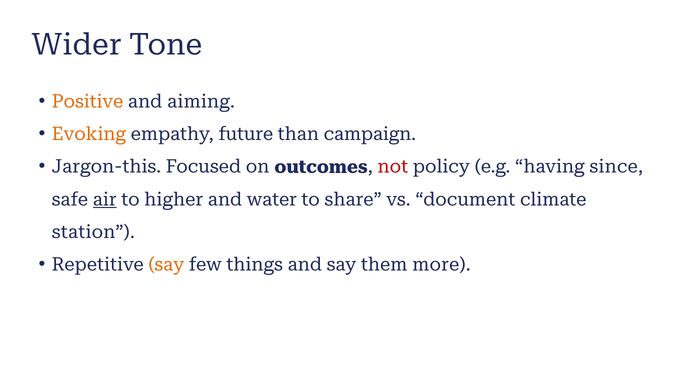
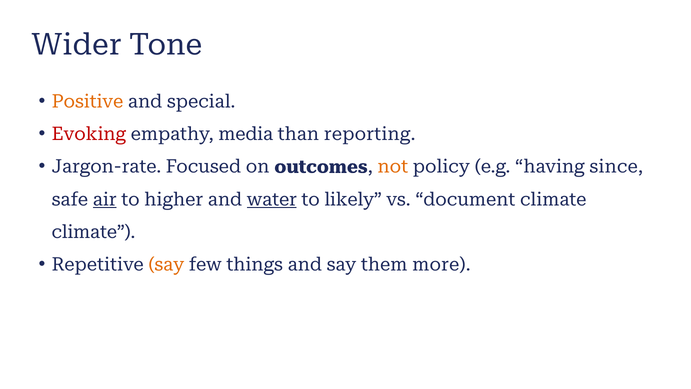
aiming: aiming -> special (201, 101)
Evoking colour: orange -> red (89, 134)
future: future -> media (246, 134)
campaign: campaign -> reporting (370, 134)
Jargon-this: Jargon-this -> Jargon-rate (106, 167)
not colour: red -> orange (393, 167)
water underline: none -> present (272, 199)
share: share -> likely (353, 199)
station: station -> climate (93, 232)
